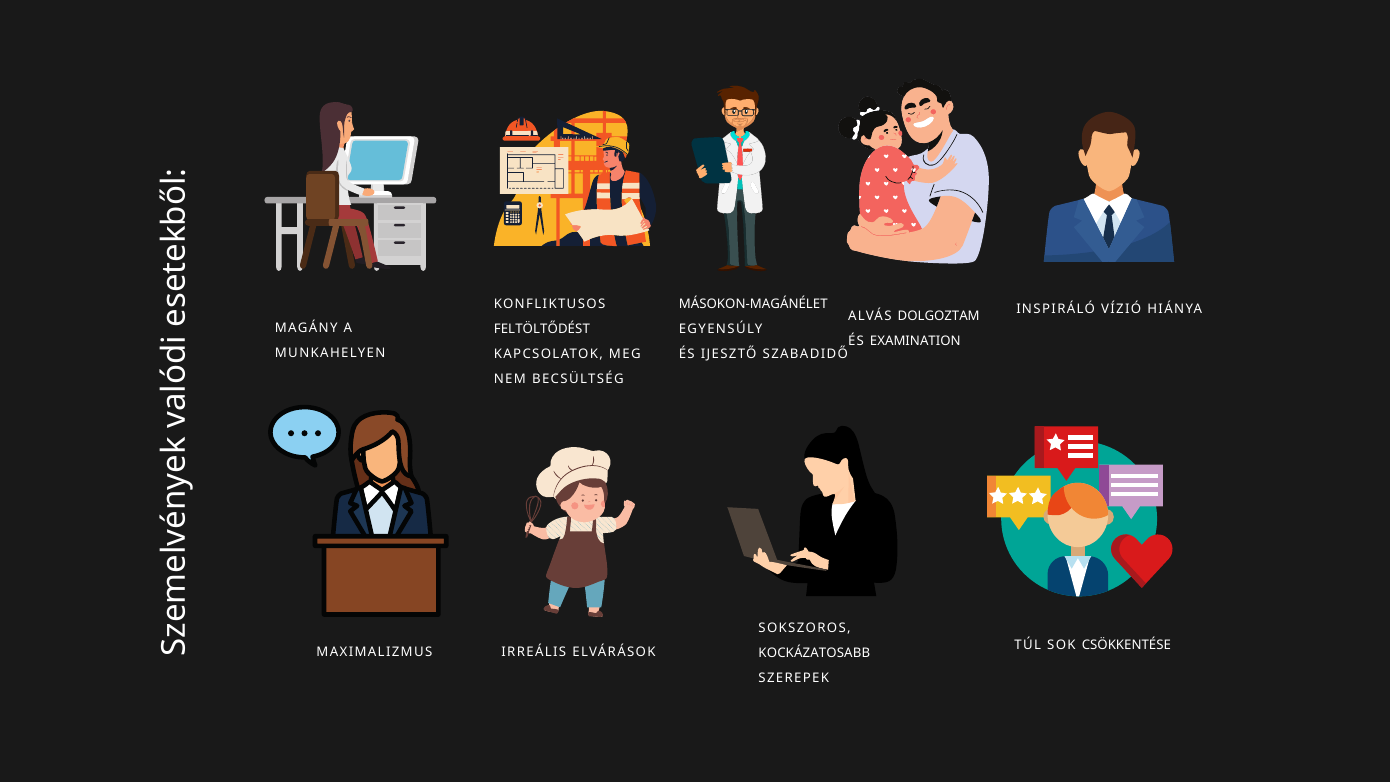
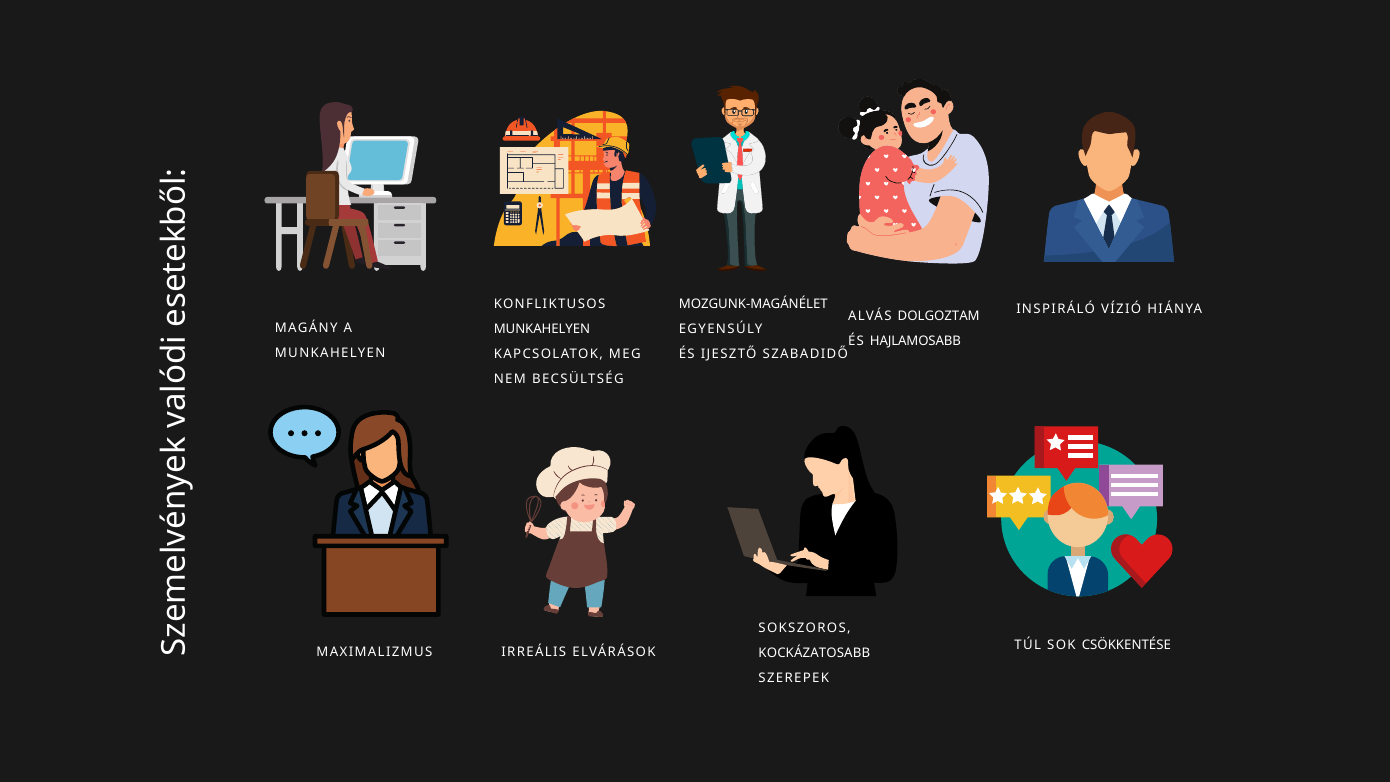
MÁSOKON-MAGÁNÉLET: MÁSOKON-MAGÁNÉLET -> MOZGUNK-MAGÁNÉLET (753, 304)
FELTÖLTŐDÉST: FELTÖLTŐDÉST -> MUNKAHELYEN (542, 329)
EXAMINATION: EXAMINATION -> HAJLAMOSABB (915, 341)
